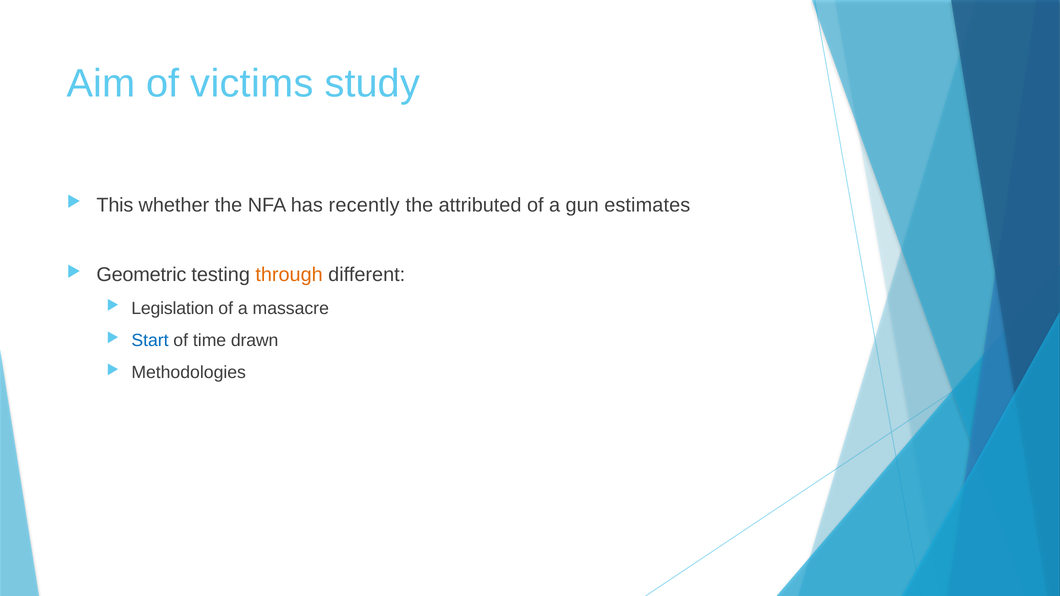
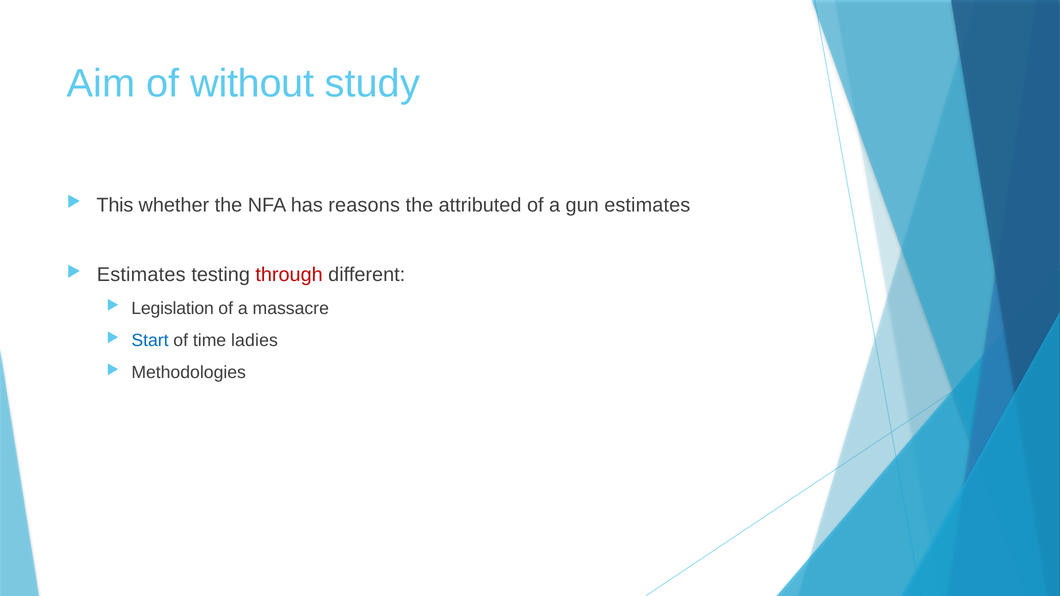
victims: victims -> without (252, 84)
recently: recently -> reasons (364, 205)
Geometric: Geometric -> Estimates (141, 275)
through colour: orange -> red (289, 275)
drawn: drawn -> ladies (254, 341)
